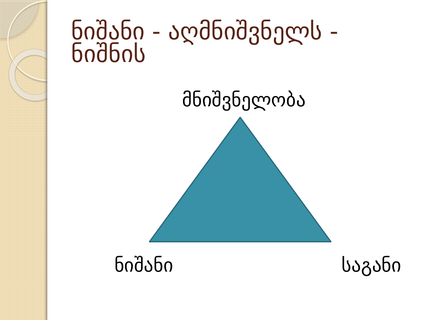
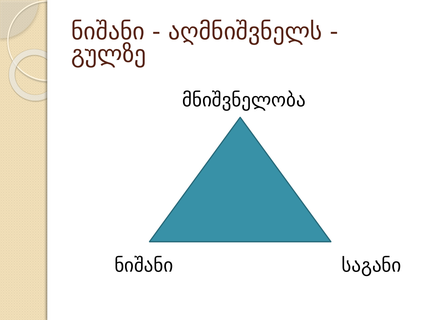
ნიშნის: ნიშნის -> გულზე (109, 54)
